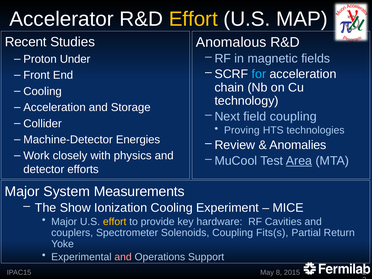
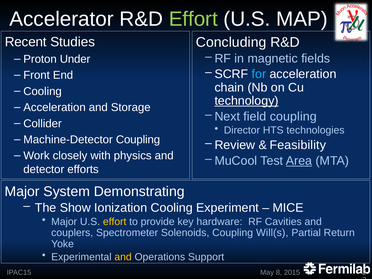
Effort colour: yellow -> light green (193, 19)
Anomalous: Anomalous -> Concluding (231, 42)
technology underline: none -> present (247, 101)
Proving: Proving -> Director (242, 130)
Machine-Detector Energies: Energies -> Coupling (138, 140)
Anomalies: Anomalies -> Feasibility (298, 145)
Measurements: Measurements -> Demonstrating (139, 192)
Fits(s: Fits(s -> Will(s (272, 233)
and colour: pink -> yellow (123, 257)
